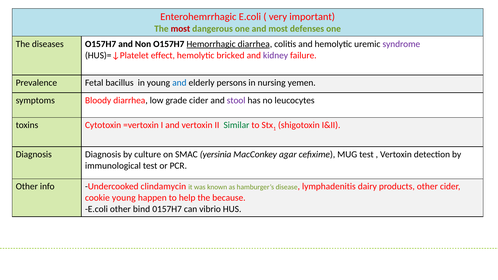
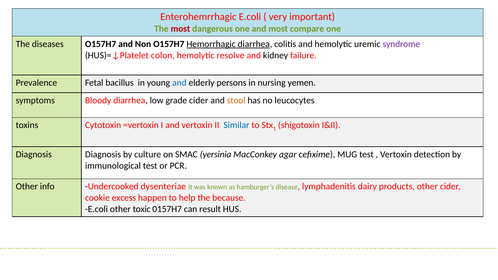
defenses: defenses -> compare (307, 29)
effect: effect -> colon (163, 55)
bricked: bricked -> resolve (231, 55)
kidney colour: purple -> black (276, 55)
stool colour: purple -> orange (236, 100)
Similar colour: green -> blue (236, 125)
clindamycin: clindamycin -> dysenteriae (163, 186)
cookie young: young -> excess (124, 198)
bind: bind -> toxic (142, 209)
vibrio: vibrio -> result (210, 209)
